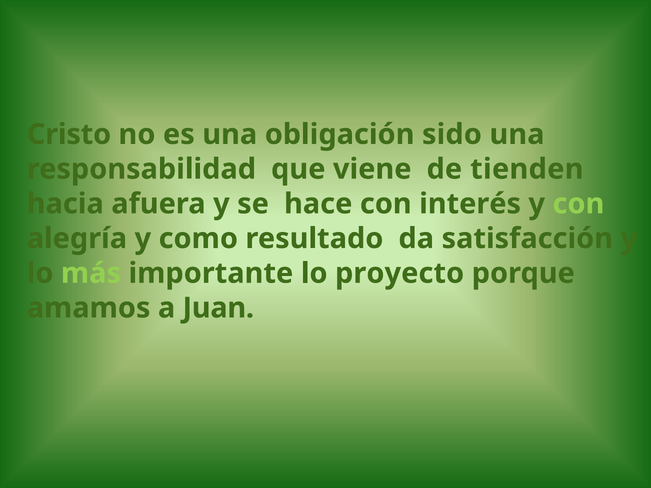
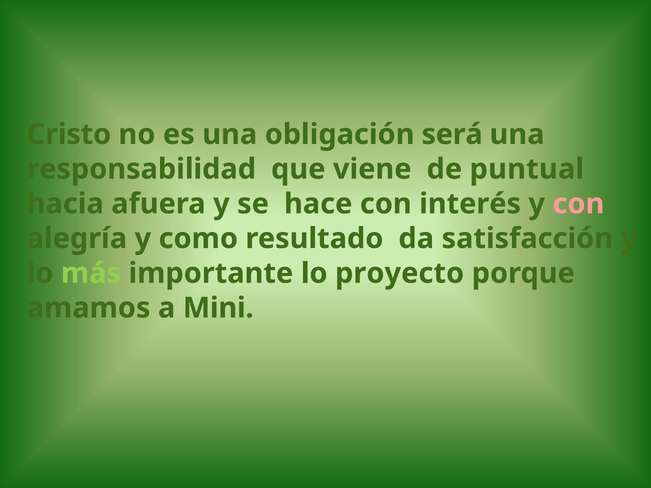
sido: sido -> será (452, 134)
tienden: tienden -> puntual (527, 169)
con colour: light green -> pink (578, 204)
Juan: Juan -> Mini (218, 308)
